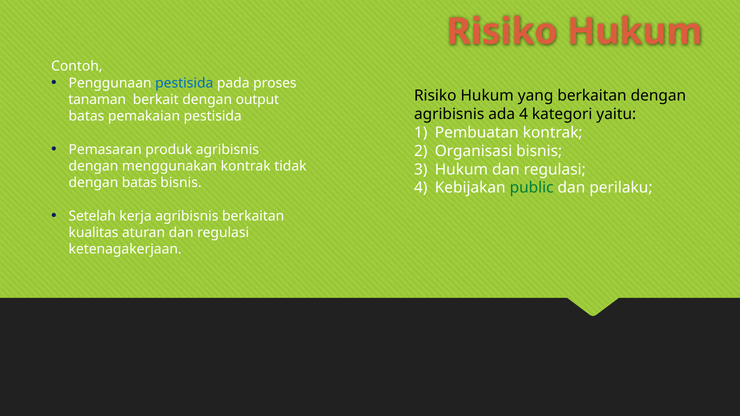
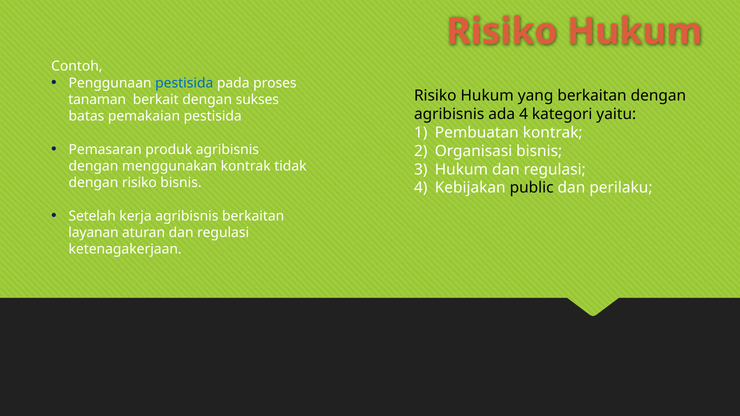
output: output -> sukses (257, 100)
dengan batas: batas -> risiko (139, 183)
public colour: green -> black (532, 188)
kualitas: kualitas -> layanan (94, 233)
